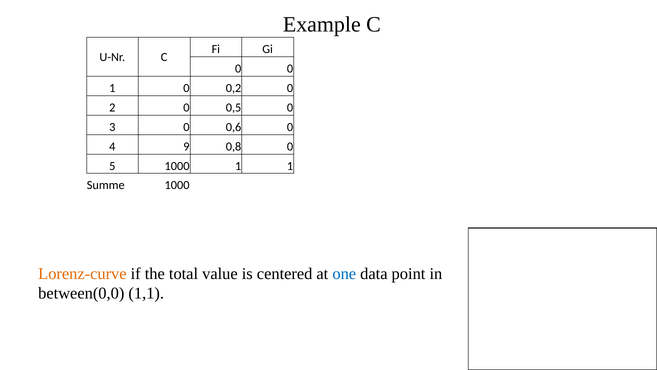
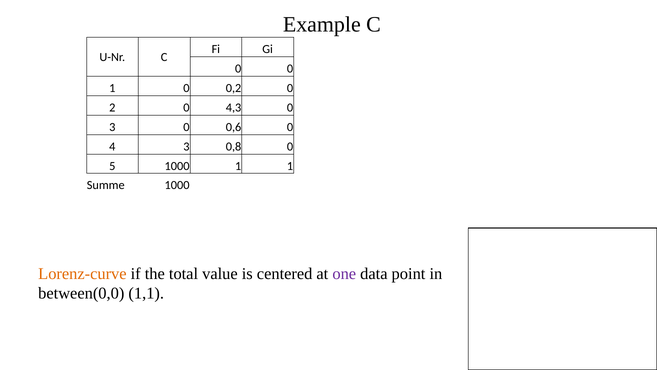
0,5: 0,5 -> 4,3 (234, 108)
4 9: 9 -> 3 (186, 146)
one colour: blue -> purple (344, 273)
